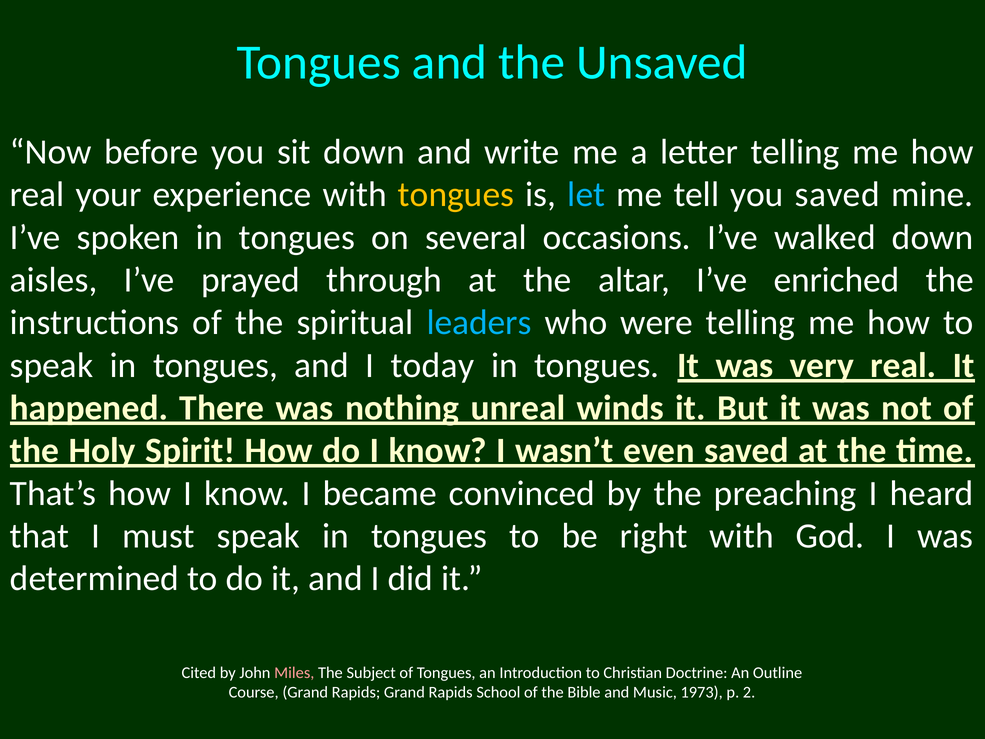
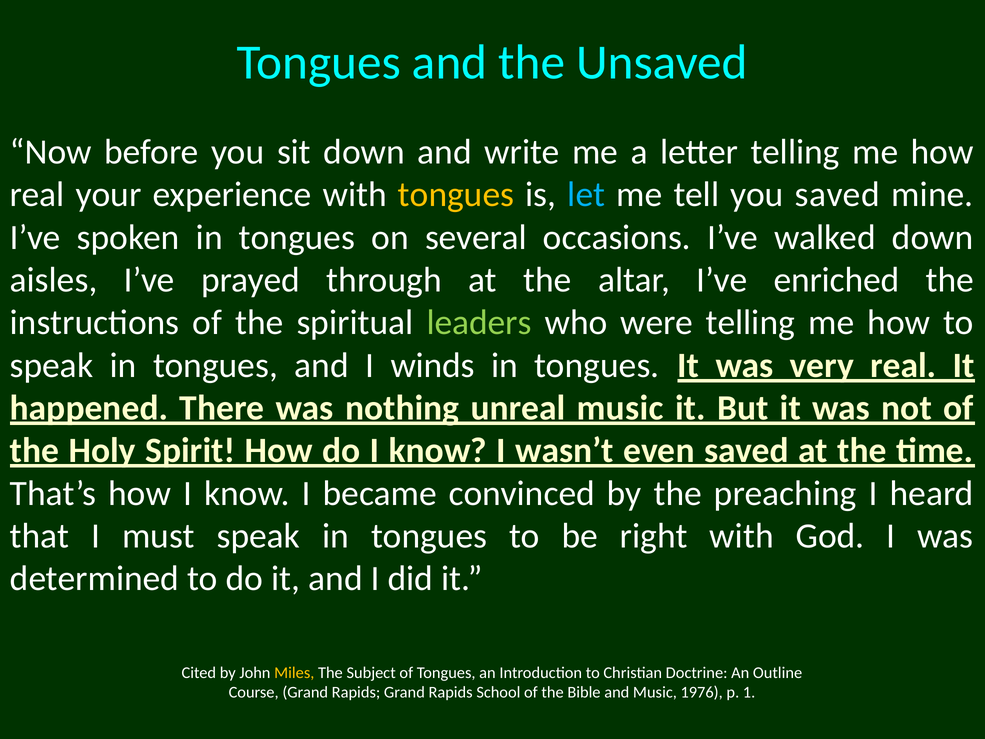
leaders colour: light blue -> light green (479, 323)
today: today -> winds (433, 365)
unreal winds: winds -> music (620, 408)
Miles colour: pink -> yellow (294, 672)
1973: 1973 -> 1976 (702, 692)
2: 2 -> 1 (749, 692)
